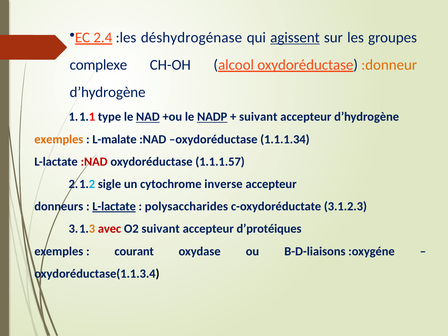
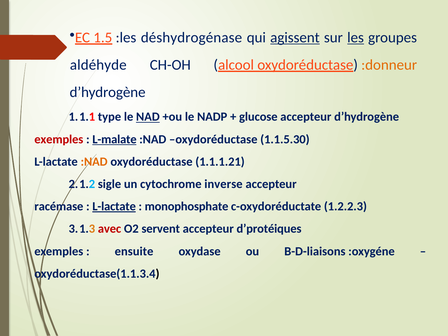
2.4: 2.4 -> 1.5 (103, 38)
les underline: none -> present (356, 38)
complexe: complexe -> aldéhyde (98, 65)
NADP underline: present -> none (212, 117)
suivant: suivant -> glucose (258, 117)
exemples colour: orange -> red (59, 139)
L-malate underline: none -> present (114, 139)
1.1.1.34: 1.1.1.34 -> 1.1.5.30 (285, 139)
:NAD colour: red -> orange (94, 162)
1.1.1.57: 1.1.1.57 -> 1.1.1.21 (220, 162)
donneurs: donneurs -> racémase (59, 206)
polysaccharides: polysaccharides -> monophosphate (187, 206)
3.1.2.3: 3.1.2.3 -> 1.2.2.3 (345, 206)
O2 suivant: suivant -> servent (161, 229)
courant: courant -> ensuite (134, 251)
